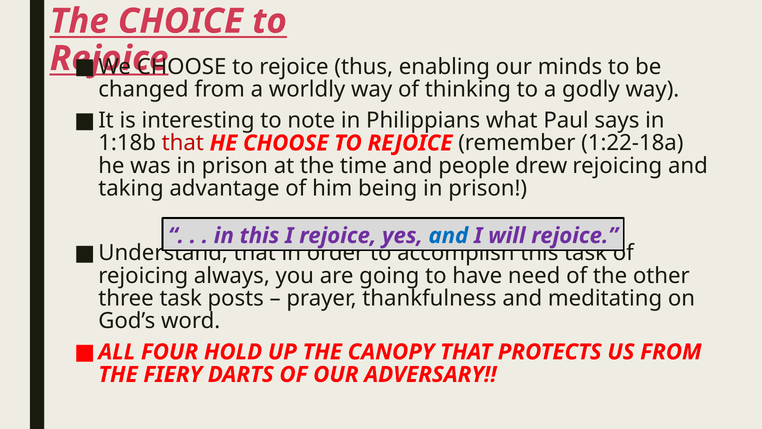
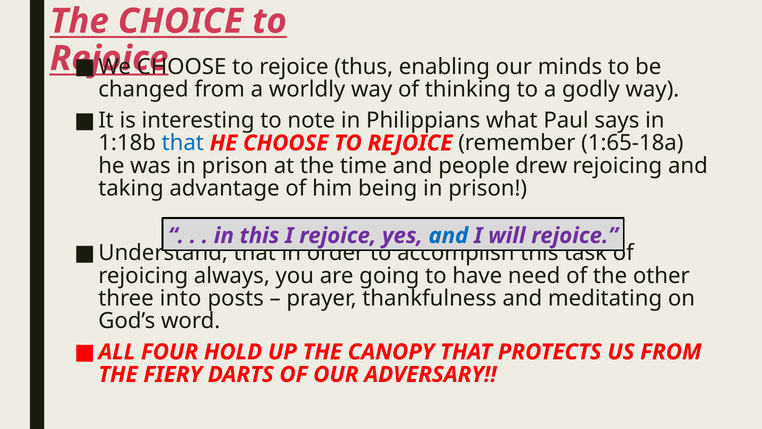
that colour: red -> blue (183, 143)
1:22-18a: 1:22-18a -> 1:65-18a (632, 143)
three task: task -> into (181, 298)
